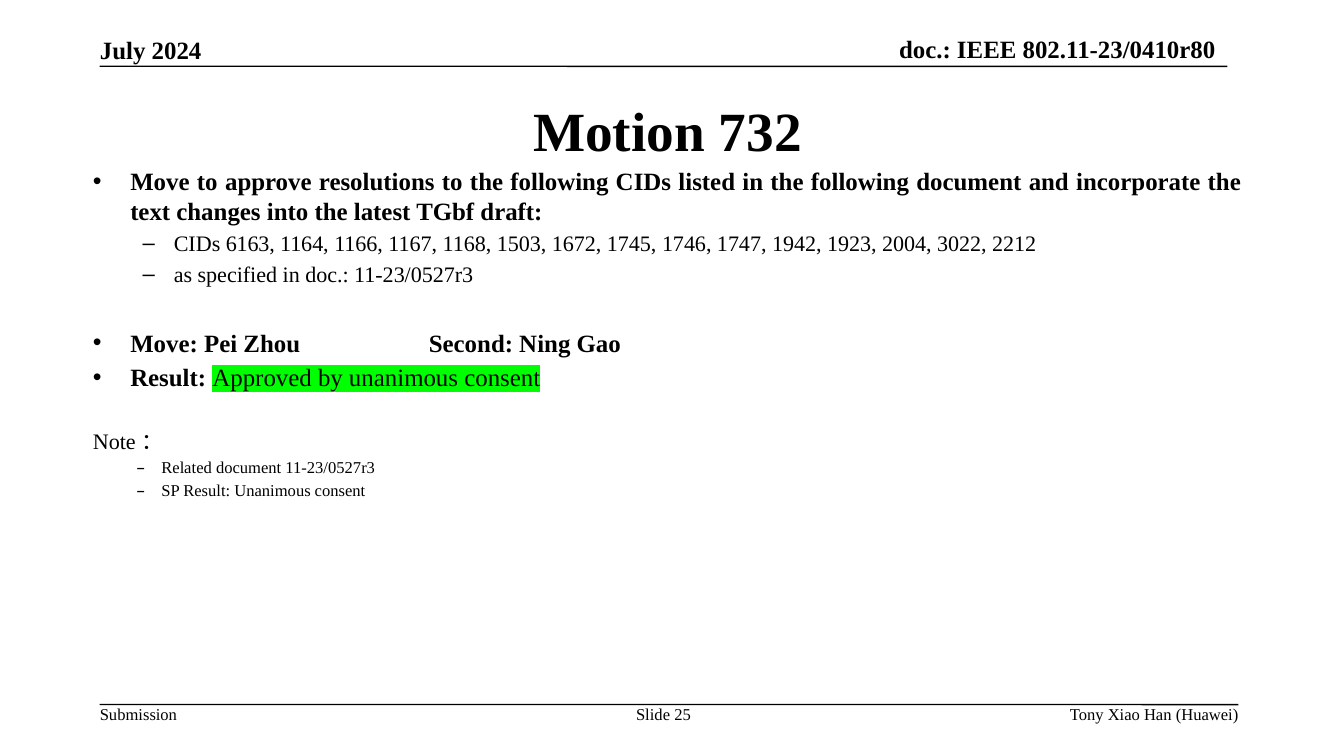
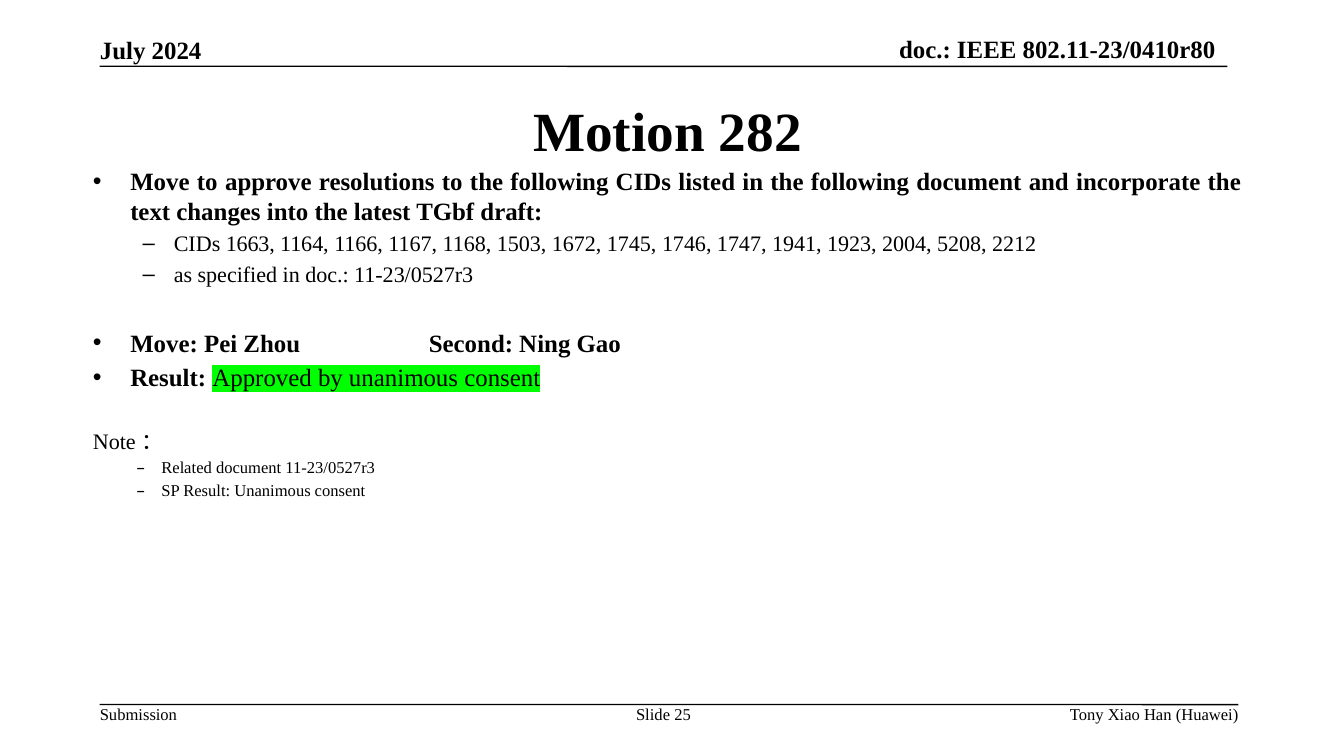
732: 732 -> 282 (760, 133)
6163: 6163 -> 1663 (250, 245)
1942: 1942 -> 1941 (797, 245)
3022: 3022 -> 5208 (962, 245)
